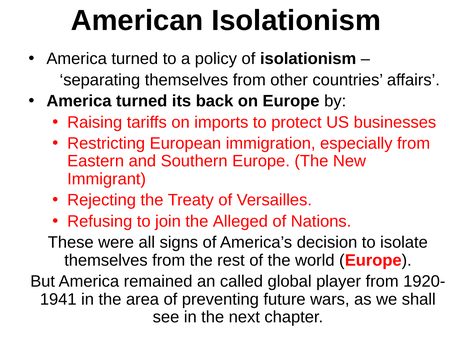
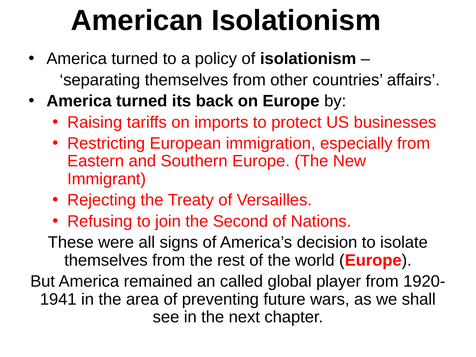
Alleged: Alleged -> Second (240, 221)
